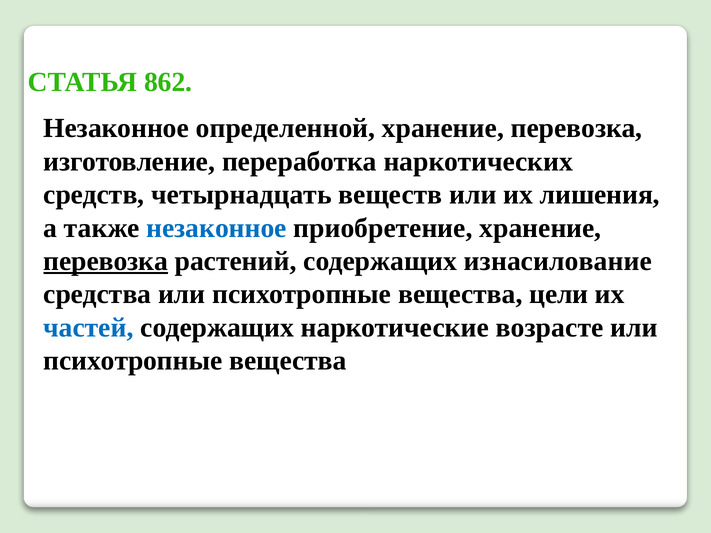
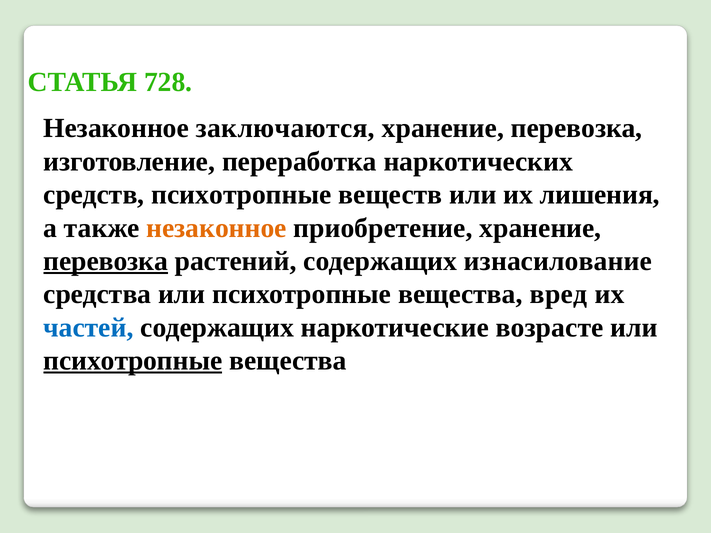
862: 862 -> 728 (168, 82)
определенной: определенной -> заключаются (285, 128)
средств четырнадцать: четырнадцать -> психотропные (241, 195)
незаконное colour: blue -> orange (217, 228)
цели: цели -> вред (559, 294)
психотропные underline: none -> present (133, 361)
